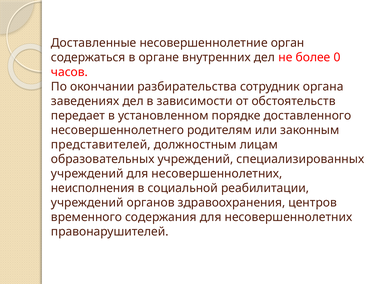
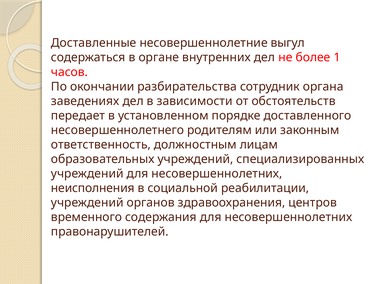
орган: орган -> выгул (288, 43)
0: 0 -> 1 (337, 57)
представителей: представителей -> ответственность (101, 144)
